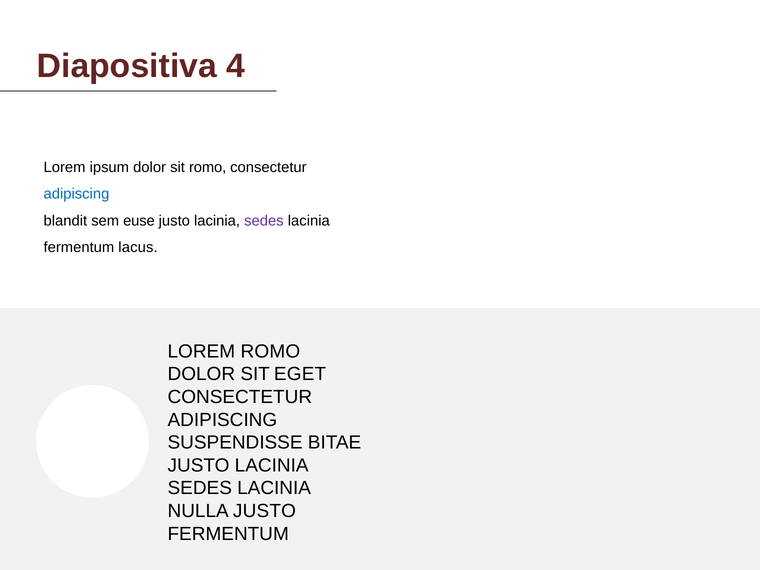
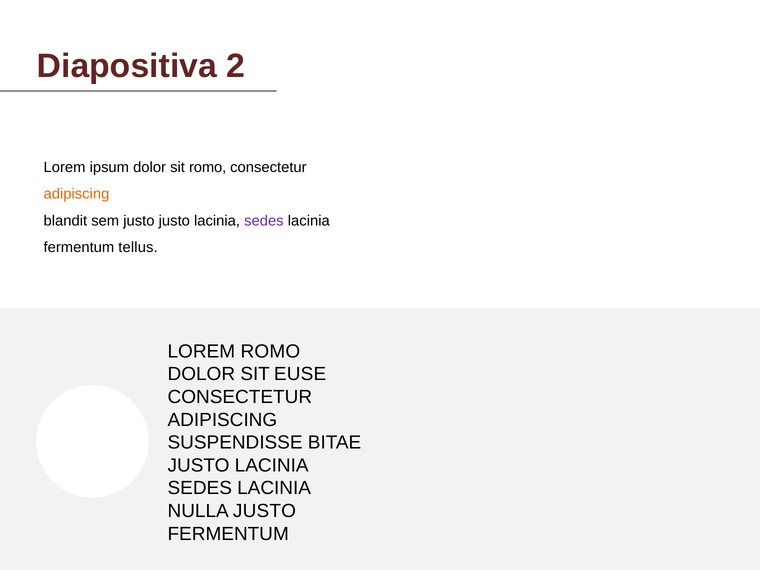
4: 4 -> 2 (236, 66)
adipiscing colour: blue -> orange (76, 194)
sem euse: euse -> justo (139, 221)
lacus: lacus -> tellus (138, 247)
EGET: EGET -> EUSE (300, 374)
